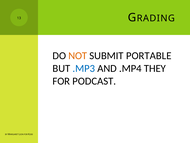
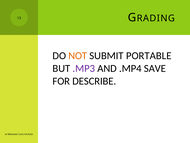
.MP3 colour: blue -> purple (84, 68)
THEY: THEY -> SAVE (155, 68)
PODCAST: PODCAST -> DESCRIBE (94, 81)
